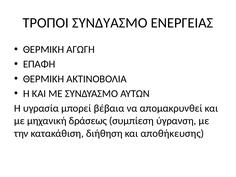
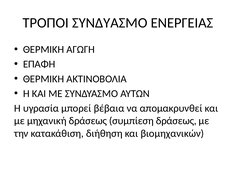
συμπίεση ύγρανση: ύγρανση -> δράσεως (176, 121)
αποθήκευσης: αποθήκευσης -> βιομηχανικών (172, 133)
